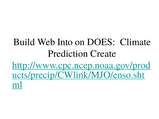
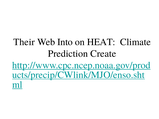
Build: Build -> Their (24, 42)
DOES: DOES -> HEAT (101, 42)
